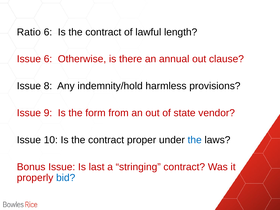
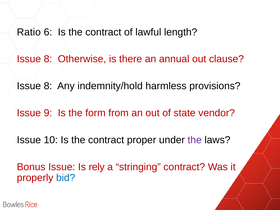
6: 6 -> 8 (48, 59)
the colour: blue -> purple (195, 140)
last: last -> rely (97, 167)
